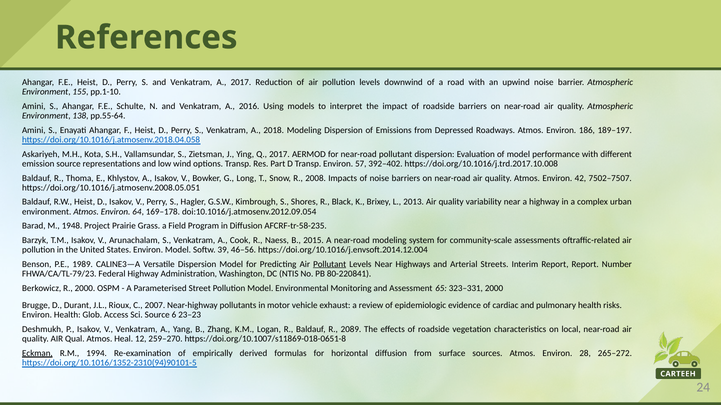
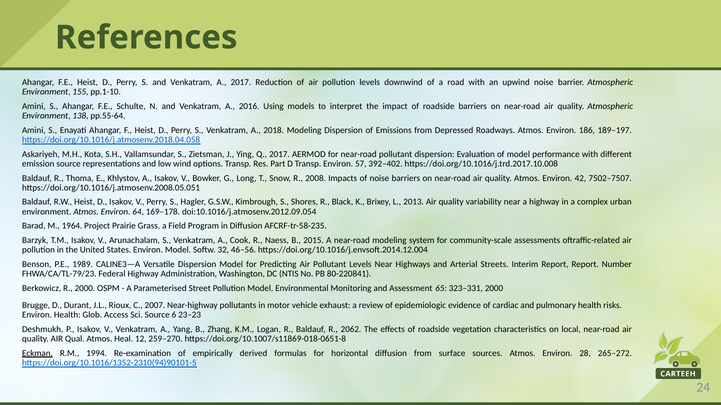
1948: 1948 -> 1964 (72, 226)
39: 39 -> 32 (223, 250)
Pollutant underline: present -> none (330, 264)
2089: 2089 -> 2062 (351, 330)
